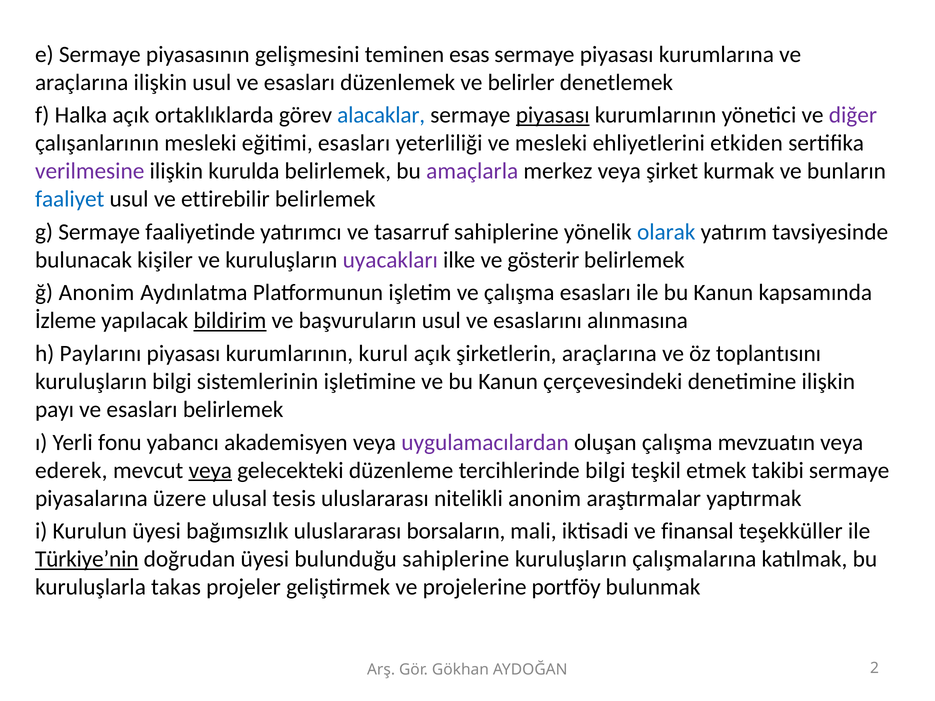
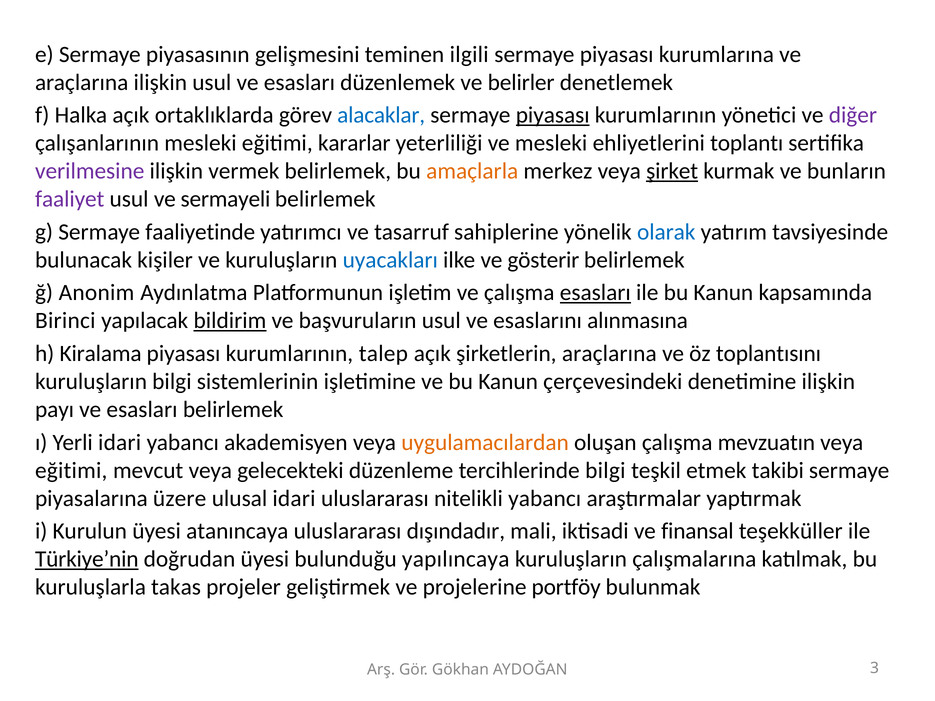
esas: esas -> ilgili (469, 54)
eğitimi esasları: esasları -> kararlar (354, 143)
etkiden: etkiden -> toplantı (747, 143)
kurulda: kurulda -> vermek (244, 171)
amaçlarla colour: purple -> orange (472, 171)
şirket underline: none -> present (672, 171)
faaliyet colour: blue -> purple (70, 199)
ettirebilir: ettirebilir -> sermayeli (225, 199)
uyacakları colour: purple -> blue (390, 260)
esasları underline: none -> present (595, 293)
İzleme: İzleme -> Birinci (65, 321)
Paylarını: Paylarını -> Kiralama (101, 354)
kurul: kurul -> talep (383, 354)
Yerli fonu: fonu -> idari (120, 442)
uygulamacılardan colour: purple -> orange (485, 442)
ederek: ederek -> eğitimi (71, 470)
veya underline: present -> none (210, 470)
ulusal tesis: tesis -> idari (294, 499)
nitelikli anonim: anonim -> yabancı (545, 499)
bağımsızlık: bağımsızlık -> atanıncaya (237, 531)
borsaların: borsaların -> dışındadır (456, 531)
bulunduğu sahiplerine: sahiplerine -> yapılıncaya (456, 559)
2: 2 -> 3 (874, 668)
